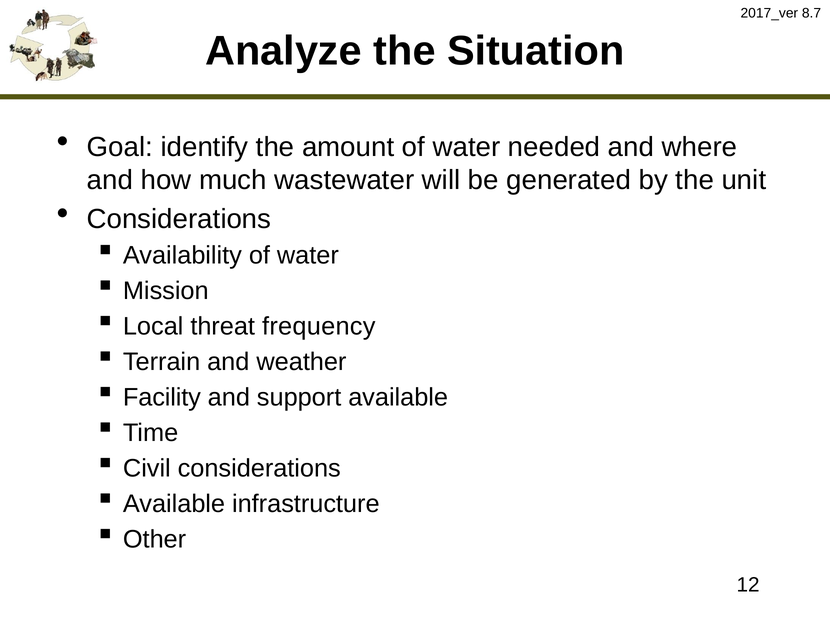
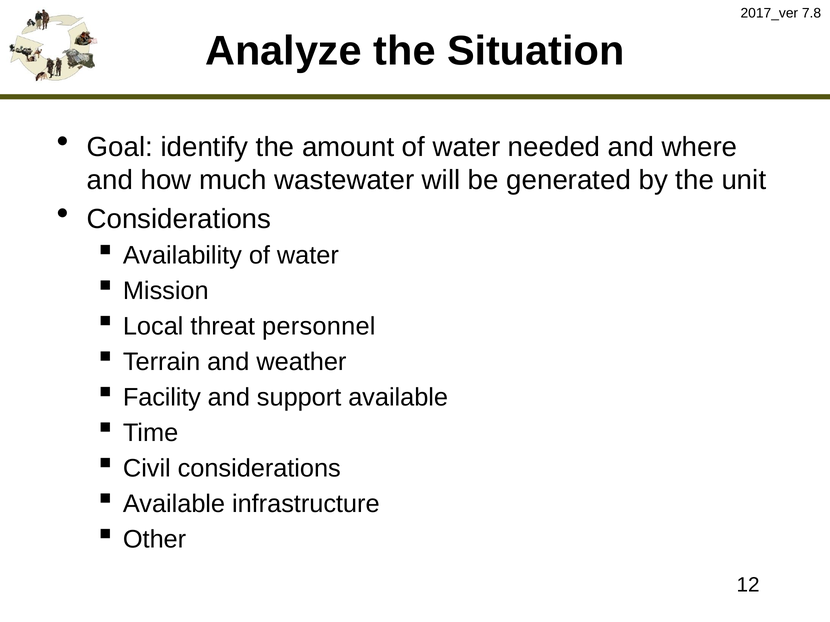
8.7: 8.7 -> 7.8 (812, 13)
frequency: frequency -> personnel (319, 327)
